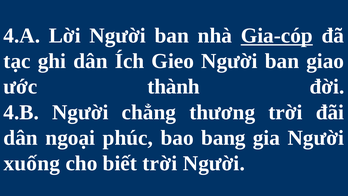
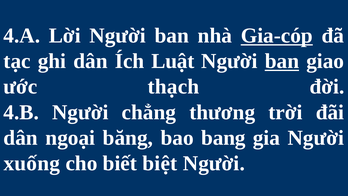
Gieo: Gieo -> Luật (173, 61)
ban underline: none -> present (282, 61)
thành: thành -> thạch (173, 87)
phúc: phúc -> băng (128, 138)
biết trời: trời -> biệt (160, 163)
